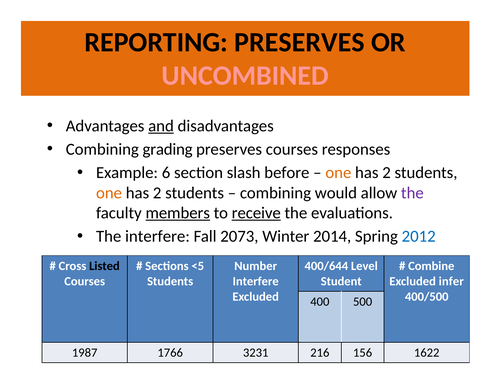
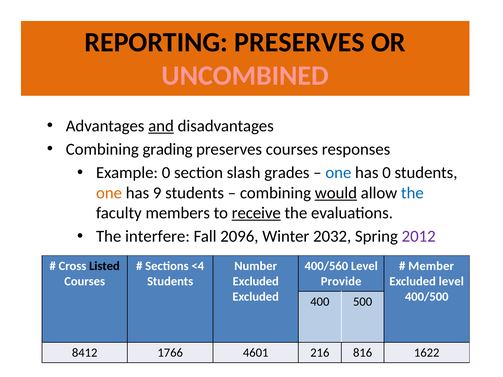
Example 6: 6 -> 0 (166, 173)
before: before -> grades (287, 173)
one colour: orange -> blue (338, 173)
2: 2 -> 0 (387, 173)
2: 2 -> 9 (157, 193)
would underline: none -> present (336, 193)
the colour: purple -> blue (412, 193)
members underline: present -> none (178, 213)
2073: 2073 -> 2096 (239, 237)
2014: 2014 -> 2032 (332, 237)
2012 colour: blue -> purple (419, 237)
<5: <5 -> <4 (198, 266)
400/644: 400/644 -> 400/560 (326, 266)
Combine: Combine -> Member (431, 266)
Interfere: Interfere -> Excluded (256, 281)
Student: Student -> Provide (341, 281)
Excluded infer: infer -> level (451, 281)
1987: 1987 -> 8412 (85, 353)
3231: 3231 -> 4601 (256, 353)
156: 156 -> 816 (363, 353)
